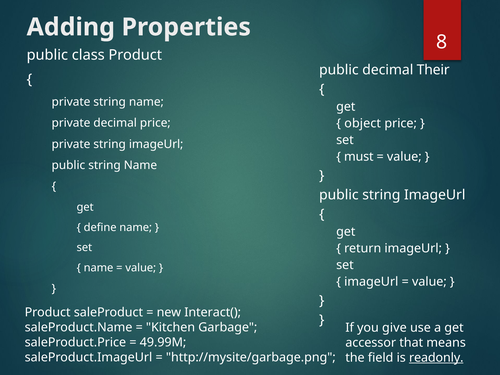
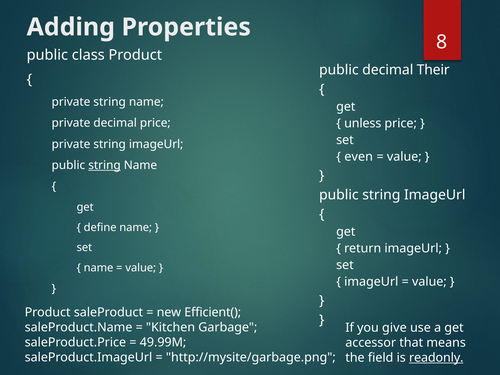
object: object -> unless (363, 123)
must: must -> even (359, 157)
string underline: none -> present (105, 165)
Interact(: Interact( -> Efficient( (213, 312)
